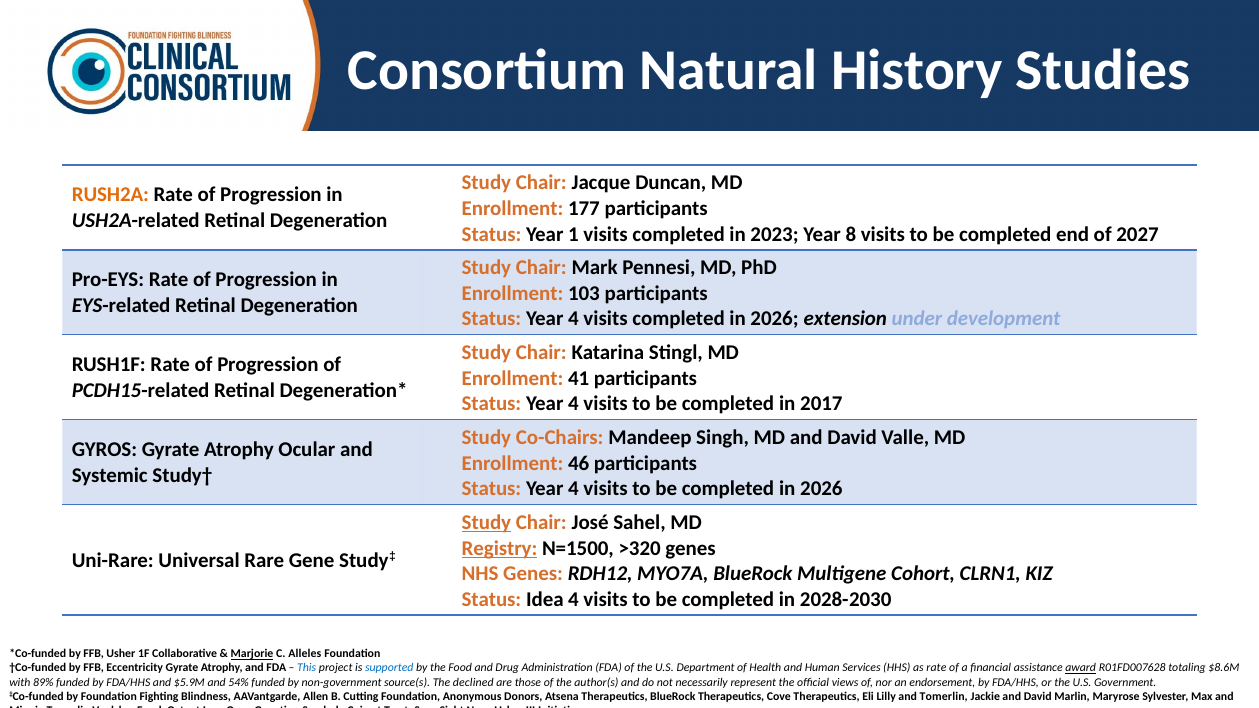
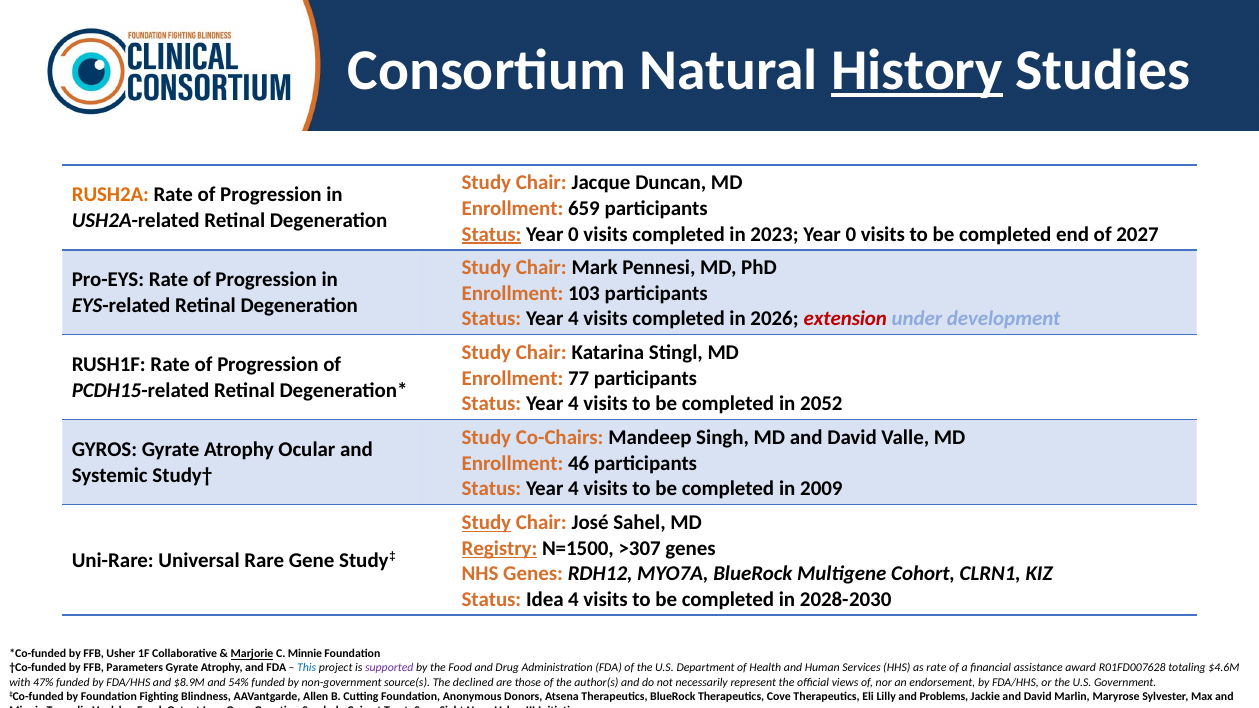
History underline: none -> present (917, 70)
177: 177 -> 659 (584, 209)
Status underline: none -> present (492, 234)
1: 1 -> 0 (574, 234)
2023 Year 8: 8 -> 0 (851, 234)
extension colour: black -> red (845, 319)
41: 41 -> 77 (579, 378)
2017: 2017 -> 2052 (821, 404)
be completed in 2026: 2026 -> 2009 (821, 489)
>320: >320 -> >307 (640, 548)
C Alleles: Alleles -> Minnie (305, 654)
Eccentricity: Eccentricity -> Parameters (135, 668)
supported colour: blue -> purple (389, 668)
award underline: present -> none (1081, 668)
$8.6M: $8.6M -> $4.6M (1224, 668)
89%: 89% -> 47% (43, 682)
$5.9M: $5.9M -> $8.9M (189, 682)
and Tomerlin: Tomerlin -> Problems (944, 697)
